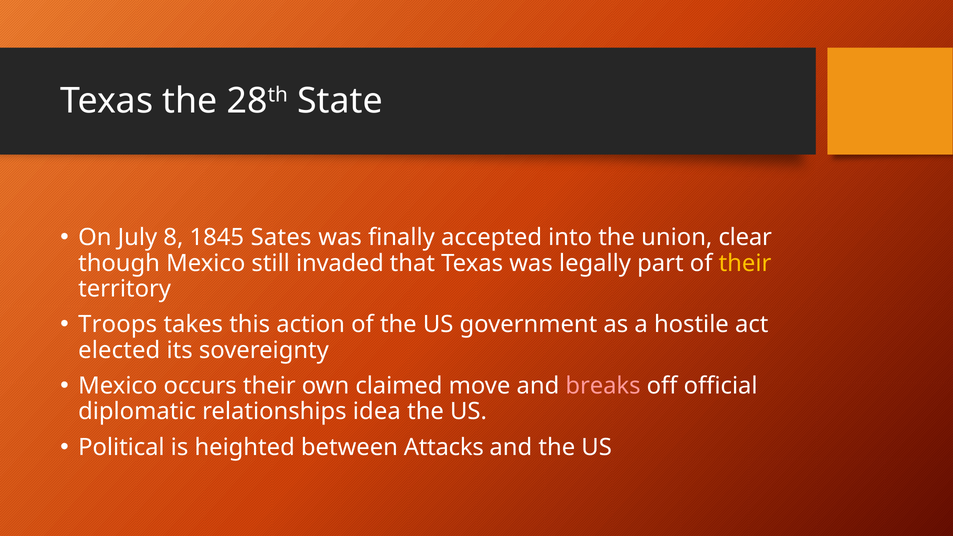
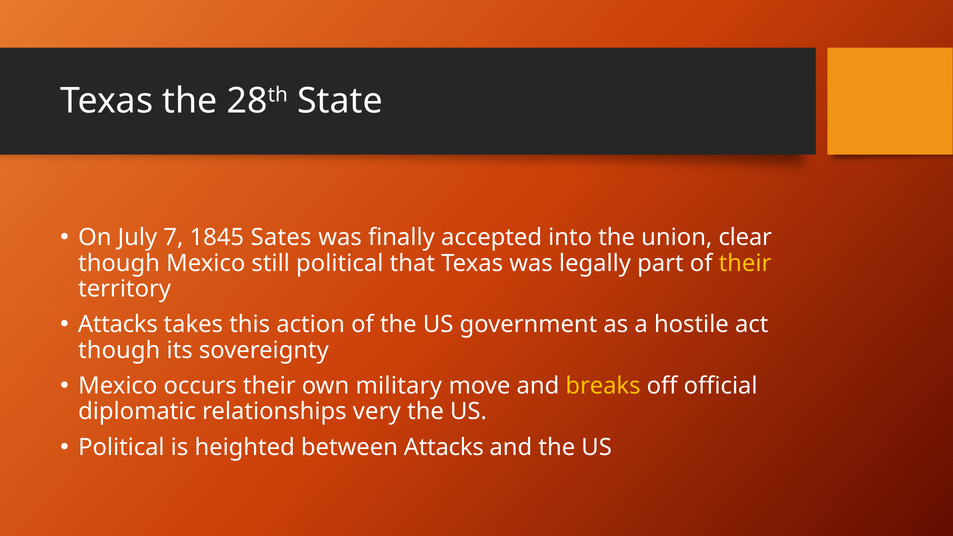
8: 8 -> 7 (173, 237)
still invaded: invaded -> political (340, 263)
Troops: Troops -> Attacks (118, 325)
elected: elected -> though (119, 350)
claimed: claimed -> military (399, 386)
breaks colour: pink -> yellow (603, 386)
idea: idea -> very (377, 412)
